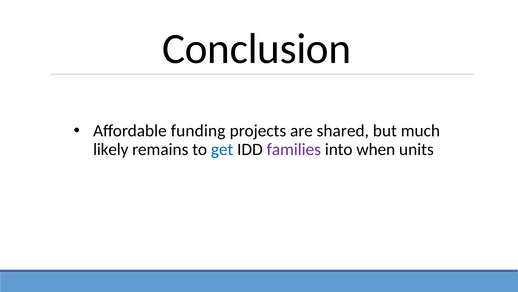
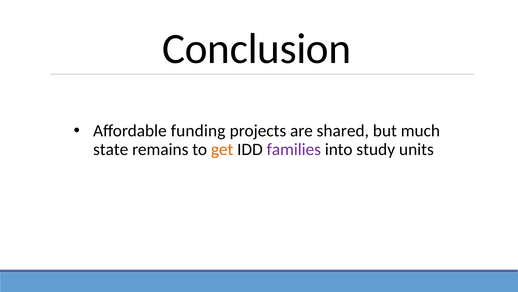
likely: likely -> state (111, 149)
get colour: blue -> orange (222, 149)
when: when -> study (376, 149)
